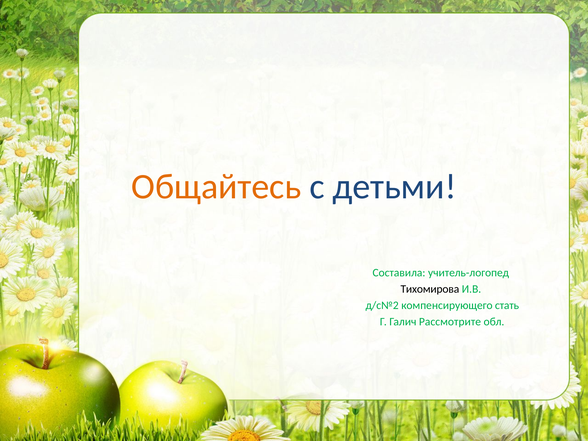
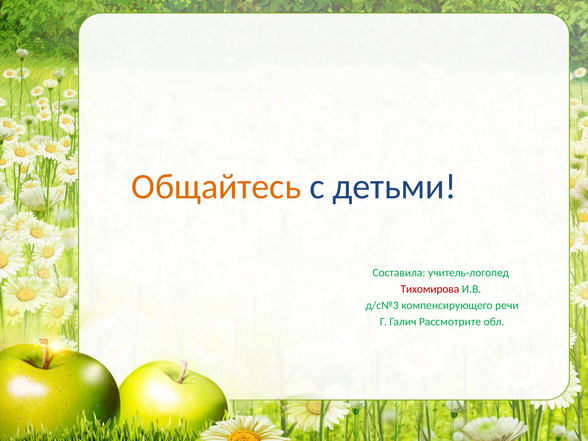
Тихомирова colour: black -> red (430, 289)
д/с№2: д/с№2 -> д/с№3 (382, 305)
стать: стать -> речи (507, 305)
